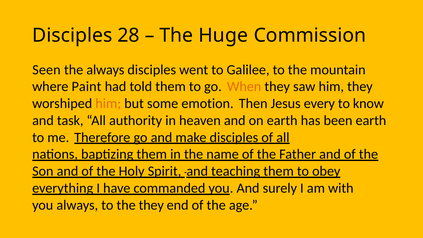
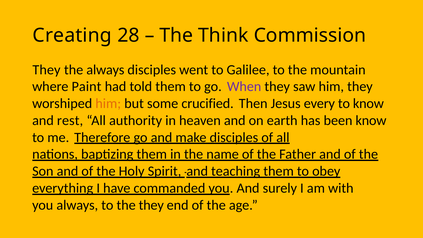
Disciples: Disciples -> Creating (72, 36)
Huge: Huge -> Think (223, 36)
Seen: Seen -> They (46, 70)
When colour: orange -> purple (244, 87)
emotion: emotion -> crucified (208, 104)
task: task -> rest (70, 120)
been earth: earth -> know (371, 120)
